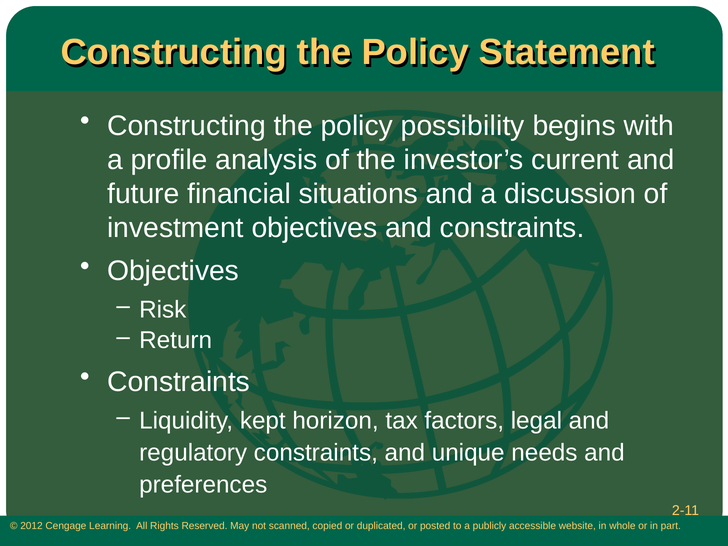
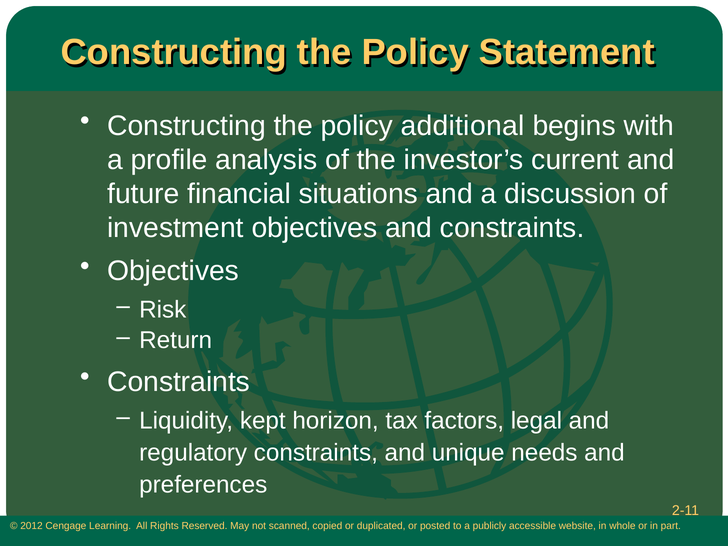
possibility: possibility -> additional (463, 126)
